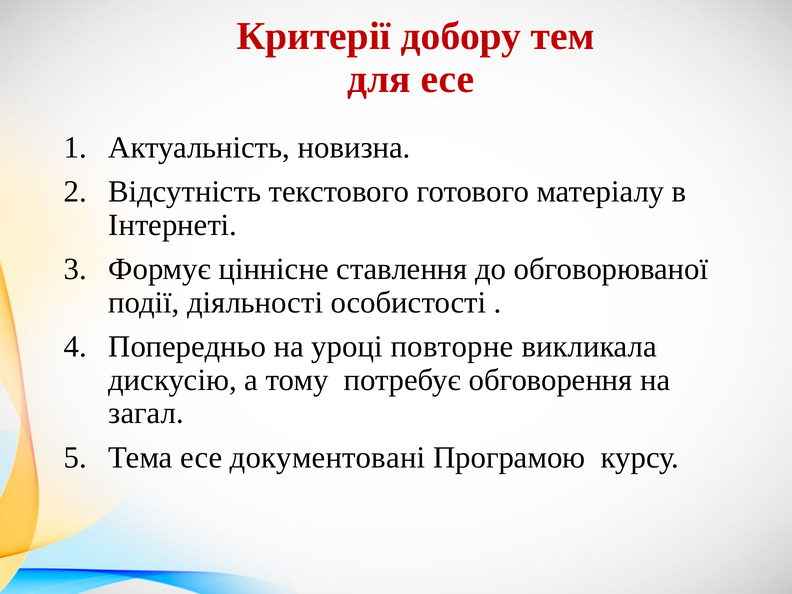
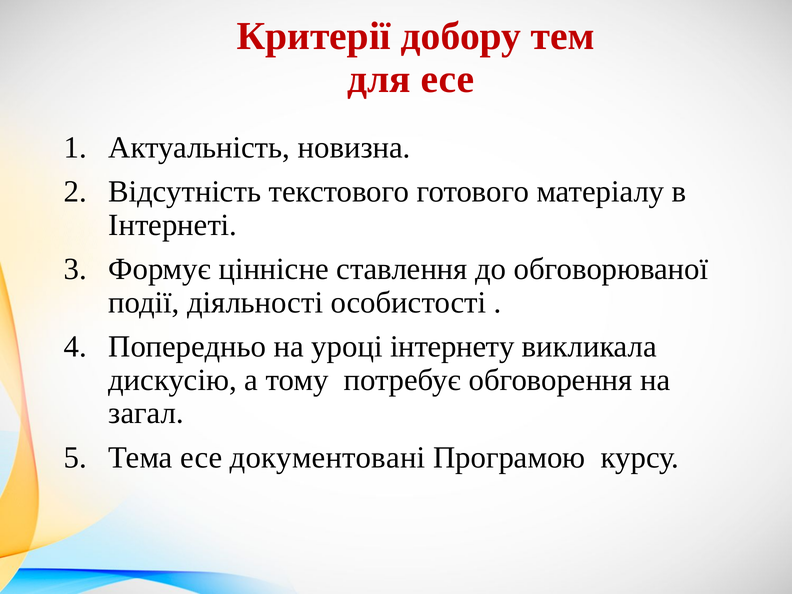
повторне: повторне -> інтернету (452, 347)
